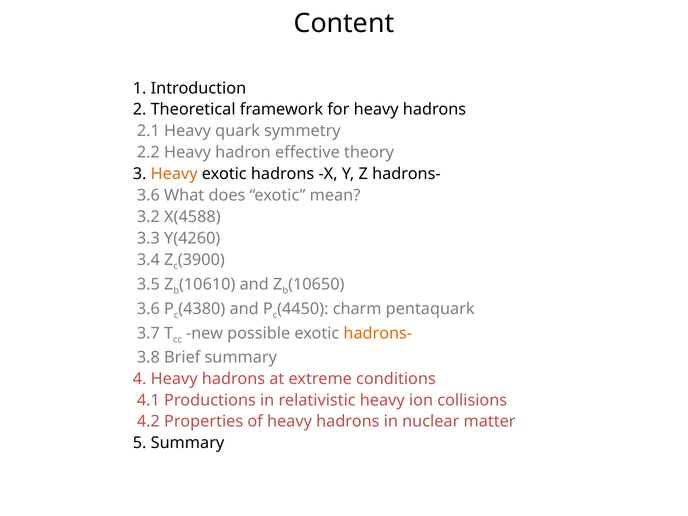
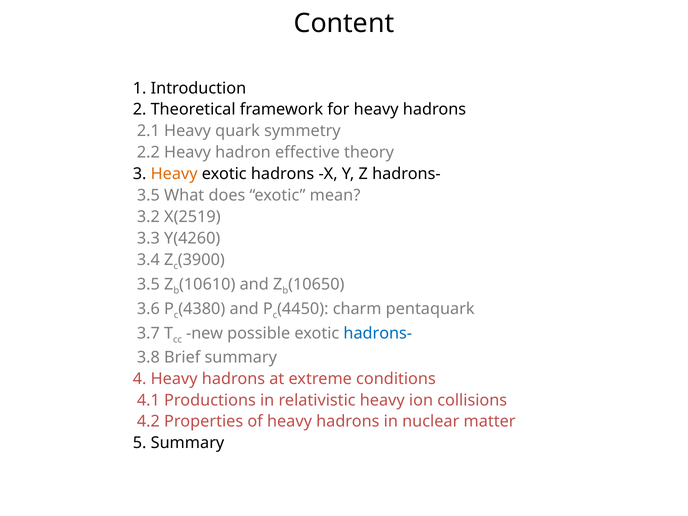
3.6: 3.6 -> 3.5 (148, 195)
X(4588: X(4588 -> X(2519 (192, 217)
hadrons- colour: orange -> blue (378, 333)
